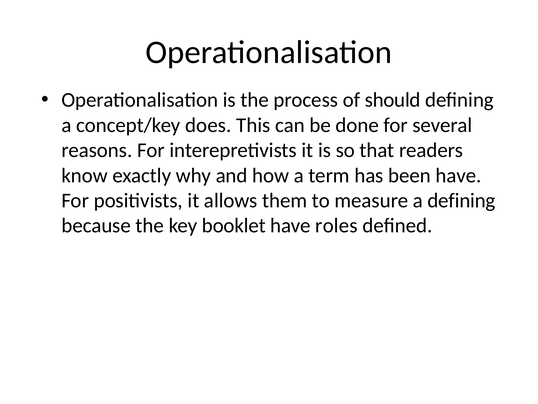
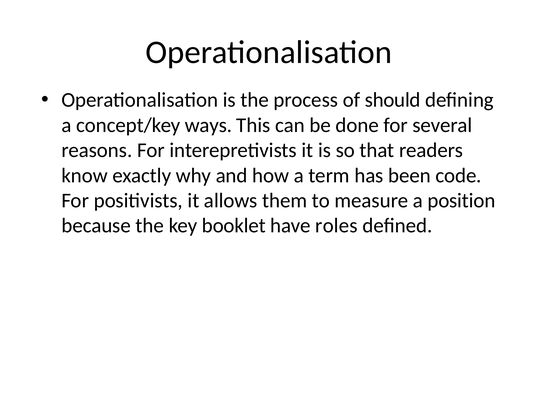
does: does -> ways (208, 125)
been have: have -> code (459, 175)
a defining: defining -> position (461, 200)
